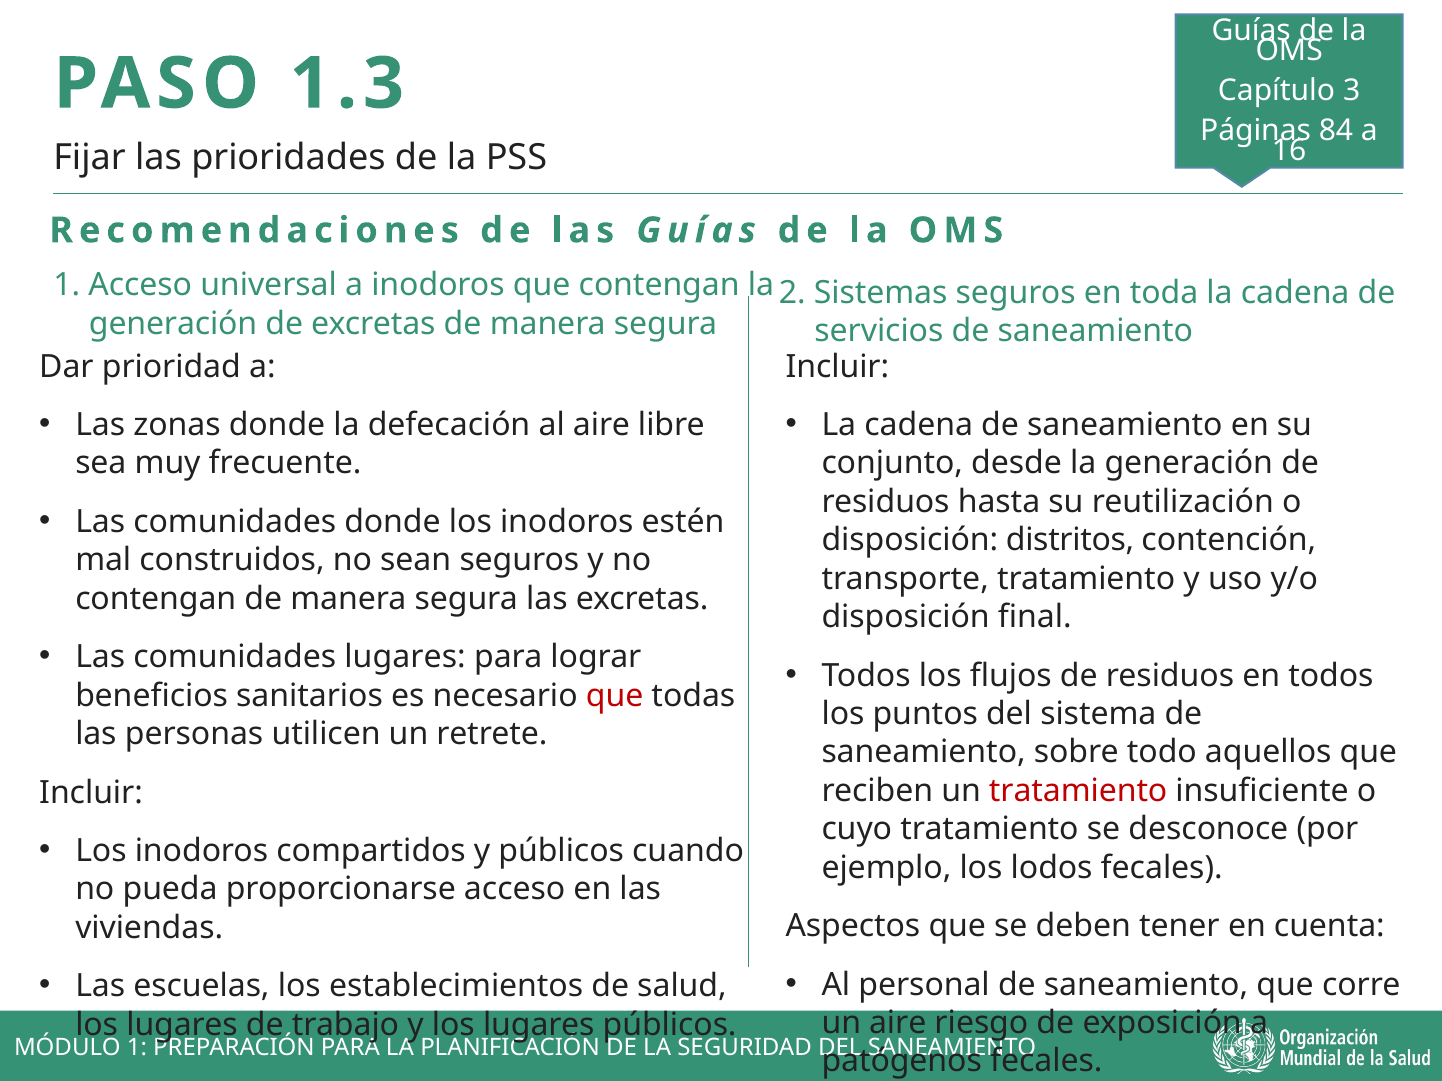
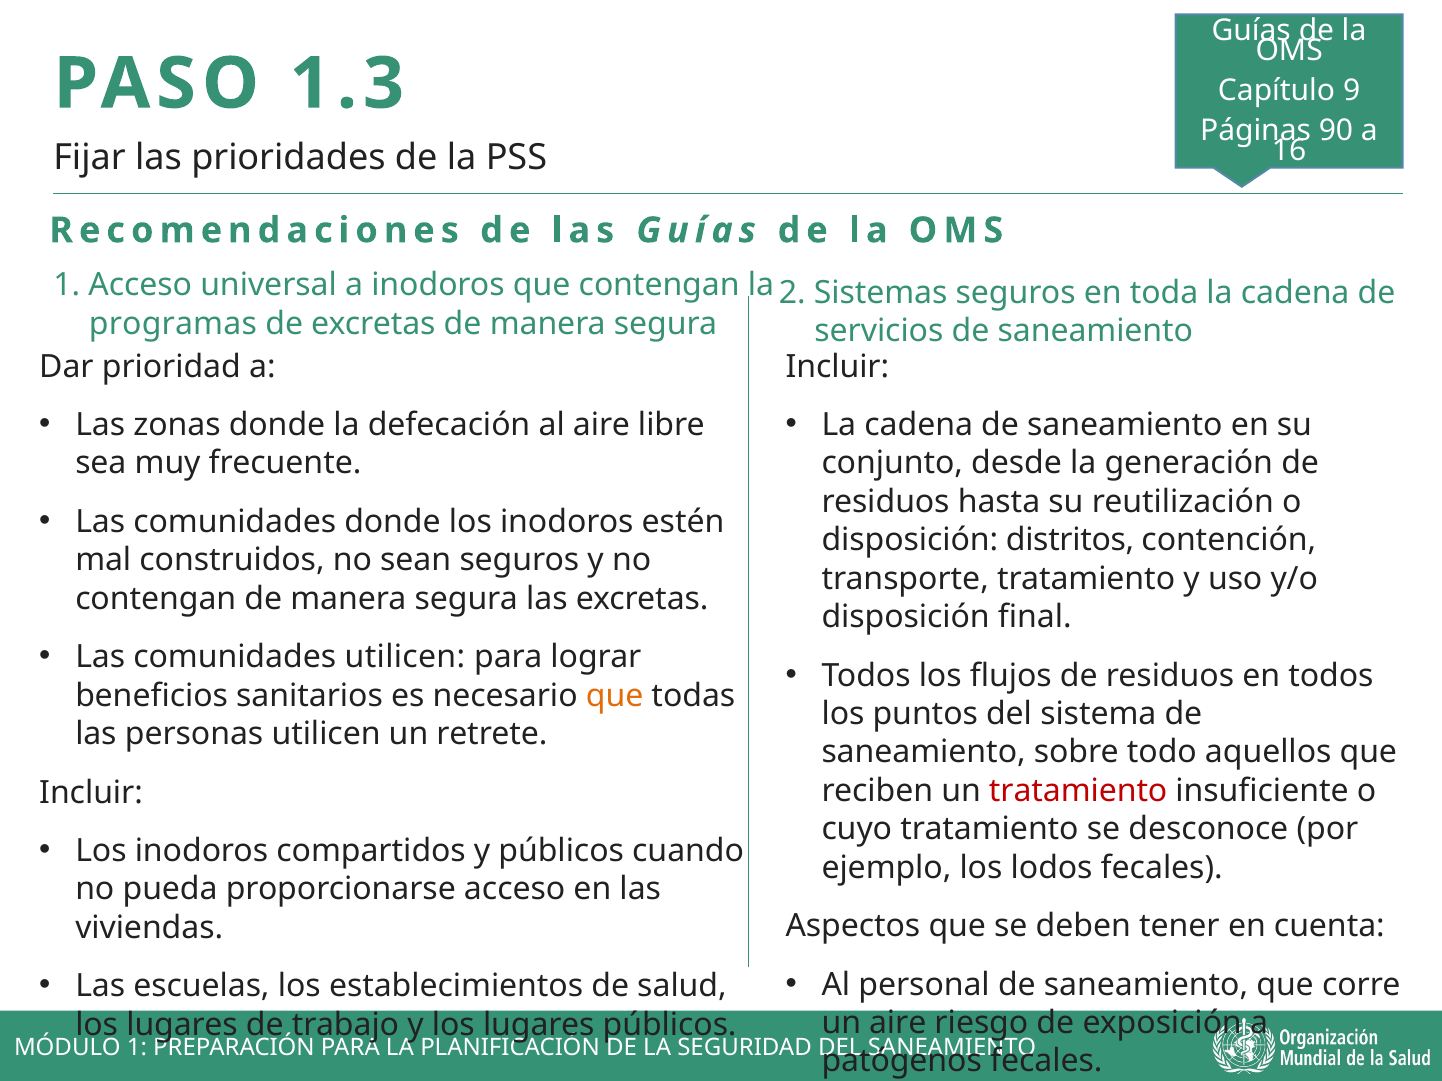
3: 3 -> 9 (1352, 91)
84: 84 -> 90 (1336, 131)
generación: generación -> programas (173, 324)
comunidades lugares: lugares -> utilicen (405, 657)
que colour: red -> orange (615, 696)
